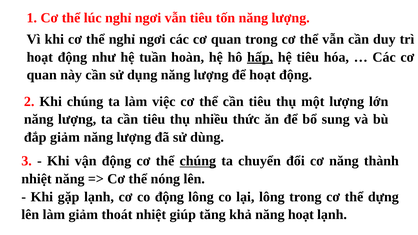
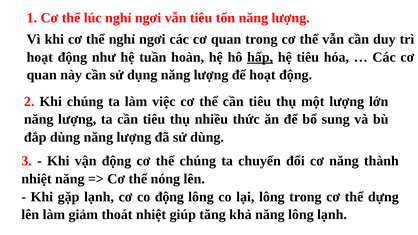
đắp giảm: giảm -> dùng (65, 137)
chúng underline: present -> none (198, 161)
năng hoạt: hoạt -> lông (301, 215)
